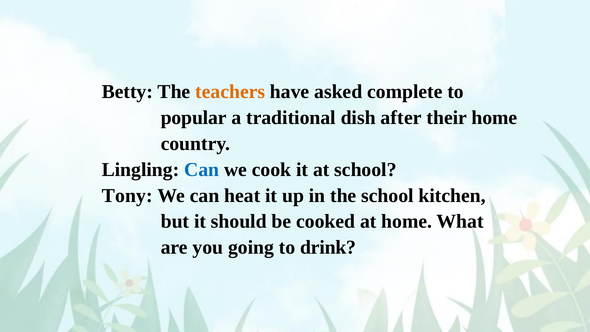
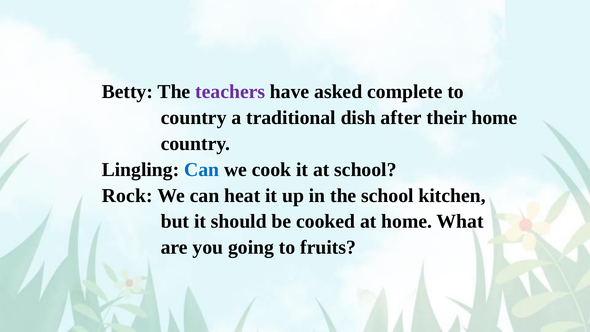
teachers colour: orange -> purple (230, 92)
popular: popular -> country (194, 118)
Tony: Tony -> Rock (127, 195)
drink: drink -> fruits (328, 247)
